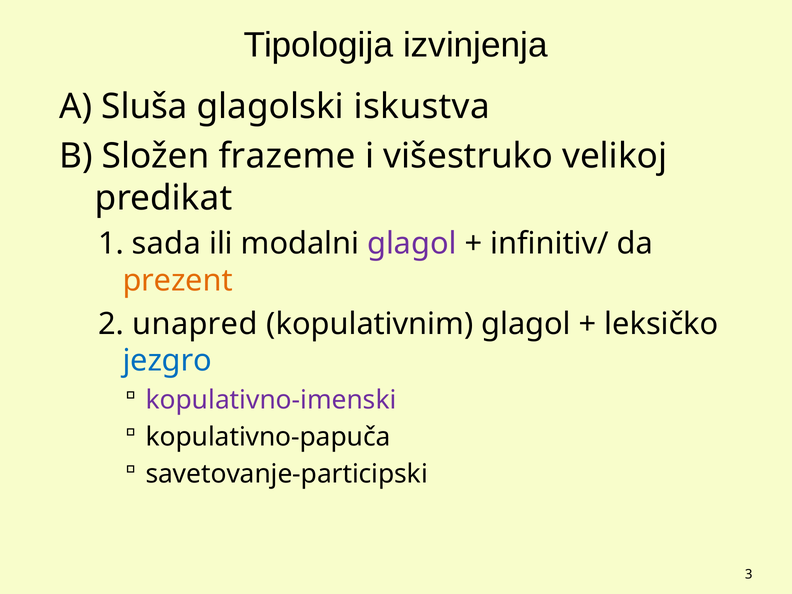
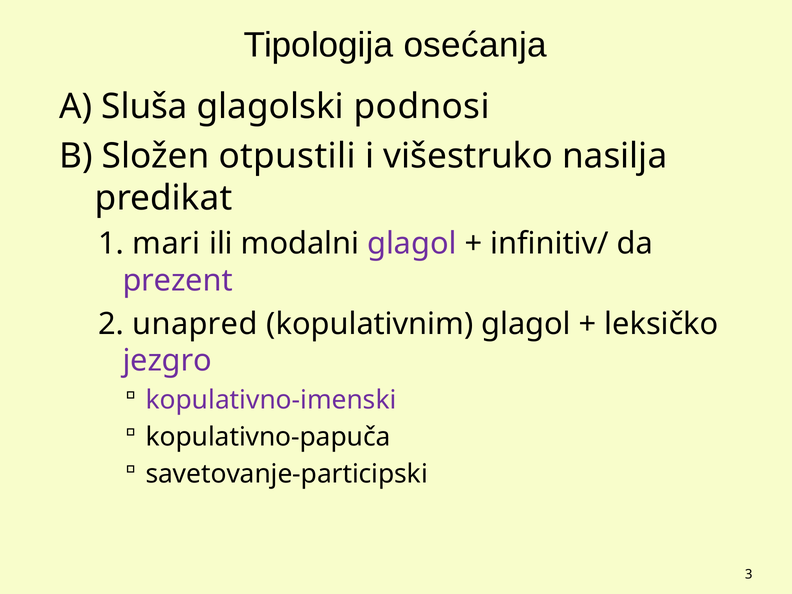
izvinjenja: izvinjenja -> osećanja (475, 45)
iskustva: iskustva -> podnosi (422, 107)
frazeme: frazeme -> otpustili (287, 156)
velikoj: velikoj -> nasilja (615, 156)
sada: sada -> mari (166, 244)
prezent colour: orange -> purple (178, 281)
jezgro colour: blue -> purple (167, 361)
